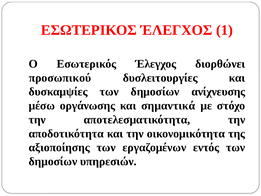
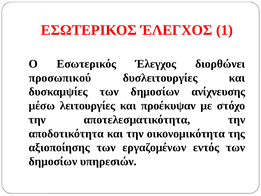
οργάνωσης: οργάνωσης -> λειτουργίες (88, 106)
σημαντικά: σημαντικά -> προέκυψαν (168, 106)
